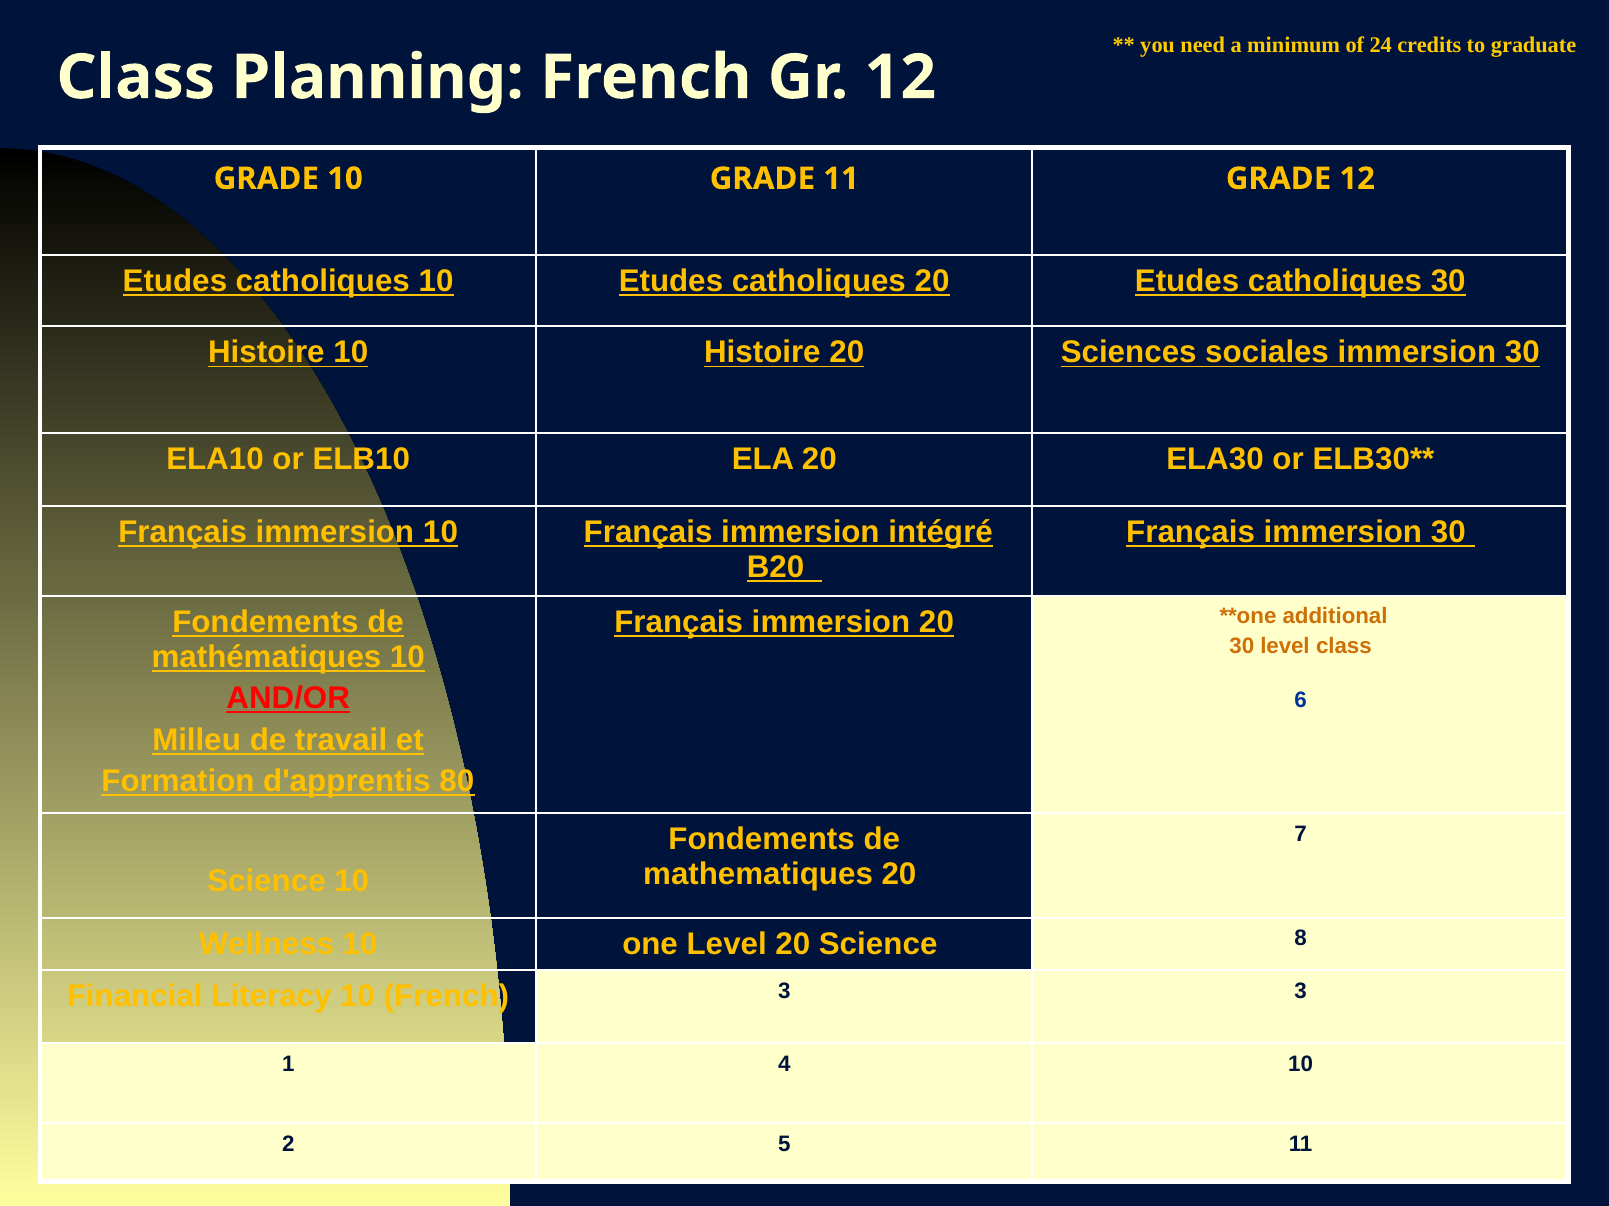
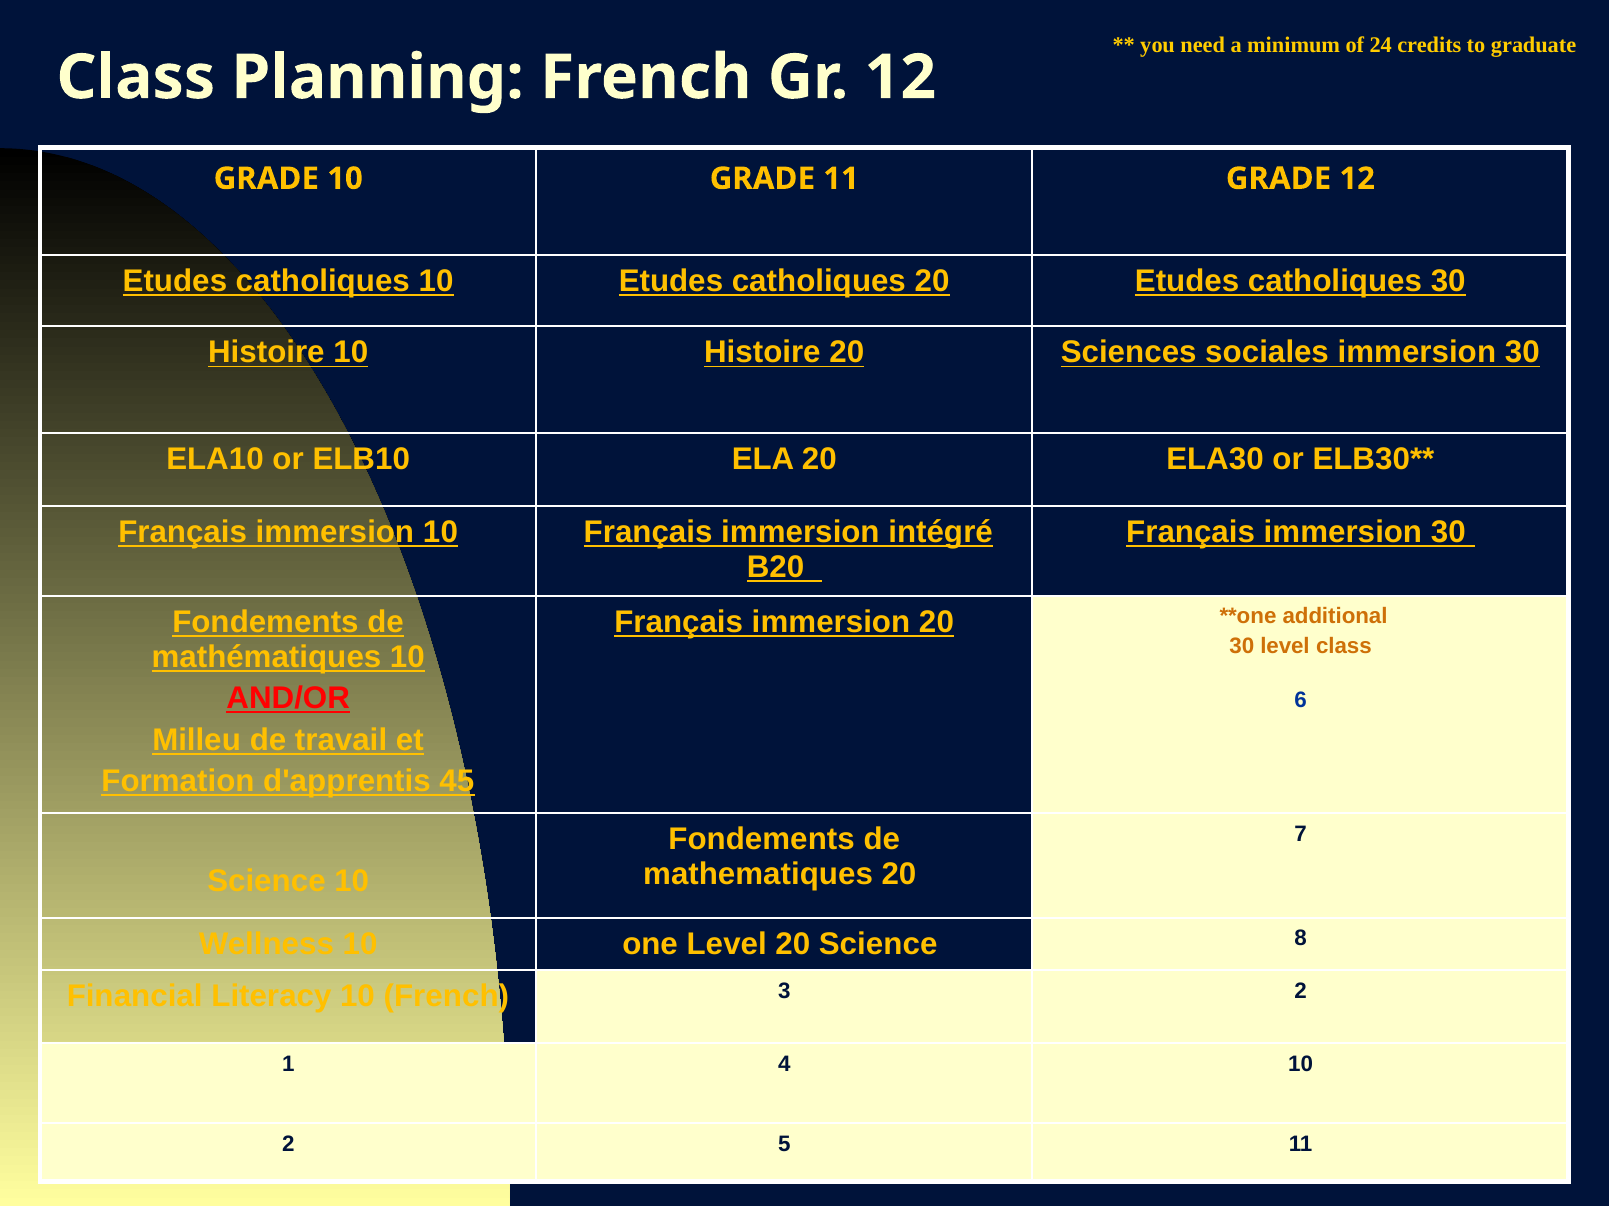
80: 80 -> 45 (457, 782)
3 3: 3 -> 2 (1301, 992)
